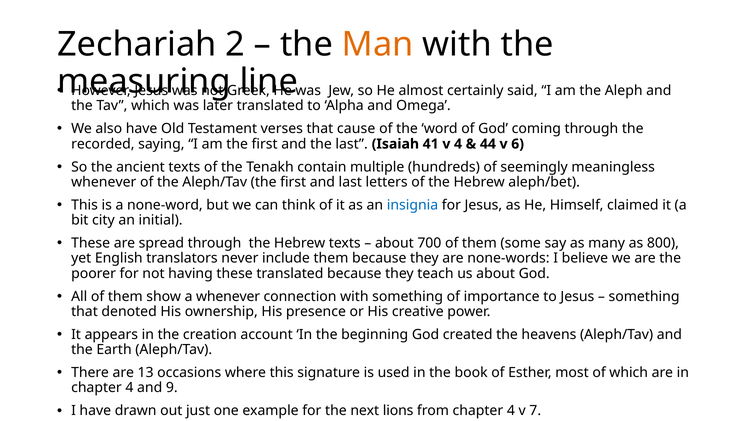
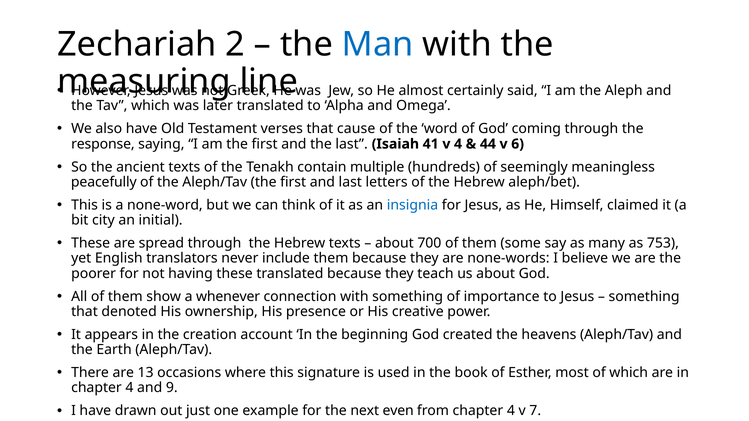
Man colour: orange -> blue (378, 44)
recorded: recorded -> response (103, 144)
whenever: whenever -> peacefully (104, 182)
800: 800 -> 753 (663, 243)
lions: lions -> even (398, 411)
